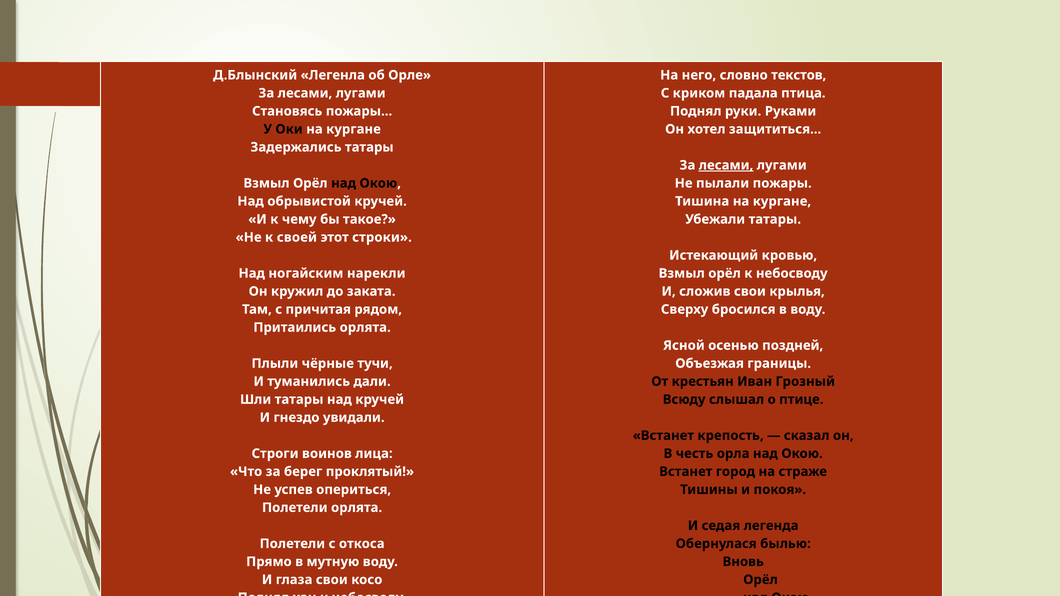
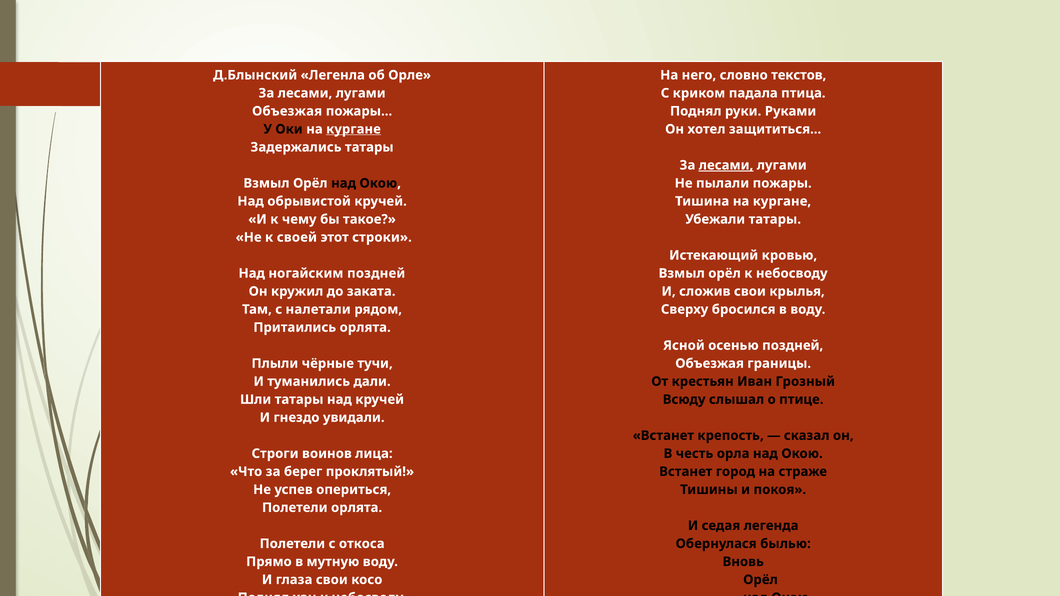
Становясь: Становясь -> Объезжая (287, 111)
кургане underline: none -> present (354, 129)
ногайским нарекли: нарекли -> поздней (376, 273)
причитая: причитая -> налетали (318, 309)
